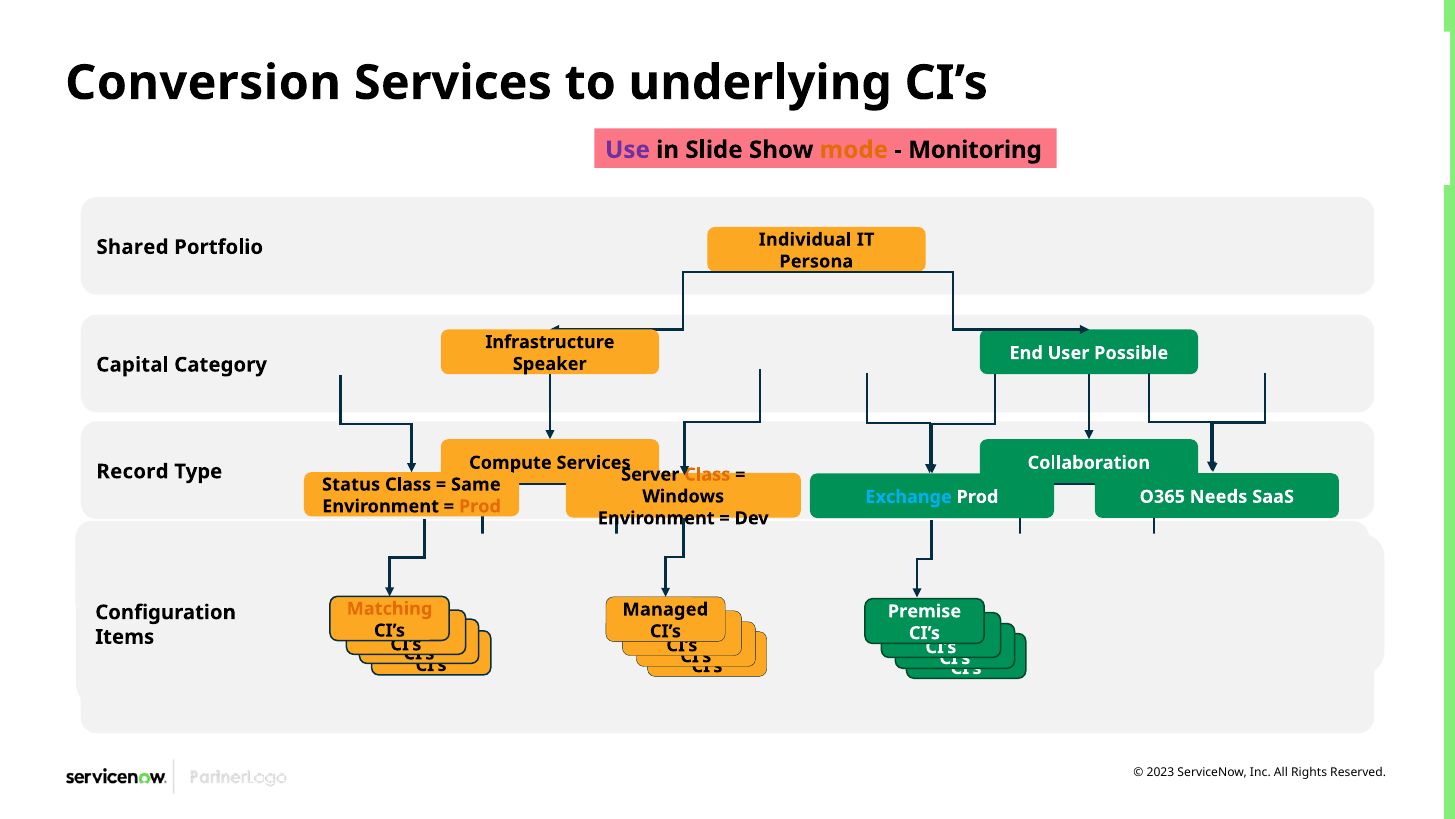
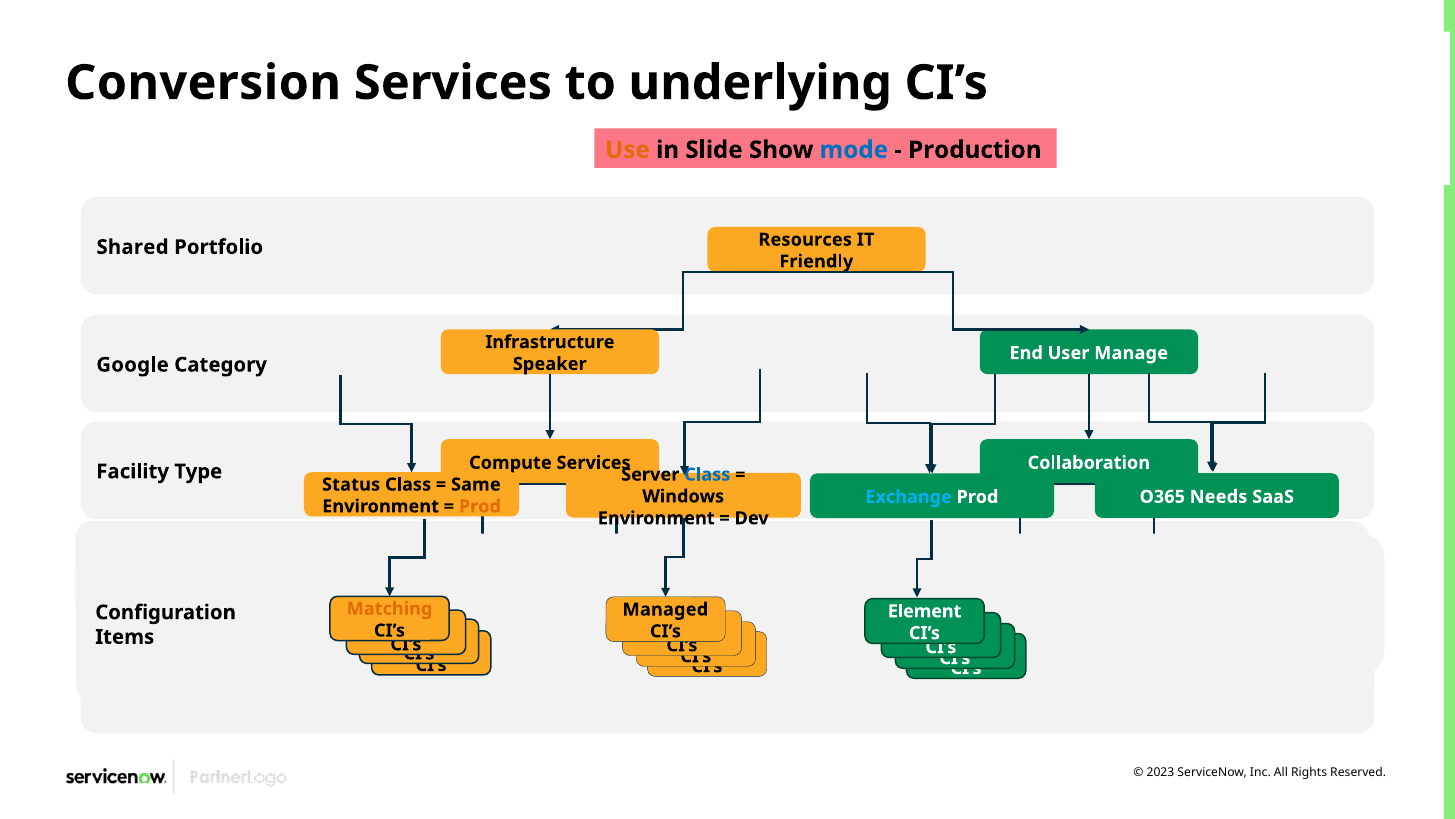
Use colour: purple -> orange (627, 150)
mode colour: orange -> blue (854, 150)
Monitoring: Monitoring -> Production (975, 150)
Individual: Individual -> Resources (805, 240)
Persona: Persona -> Friendly (816, 261)
Possible: Possible -> Manage (1131, 353)
Capital: Capital -> Google (132, 365)
Record: Record -> Facility (133, 471)
Class colour: orange -> blue (707, 474)
Premise: Premise -> Element (925, 611)
